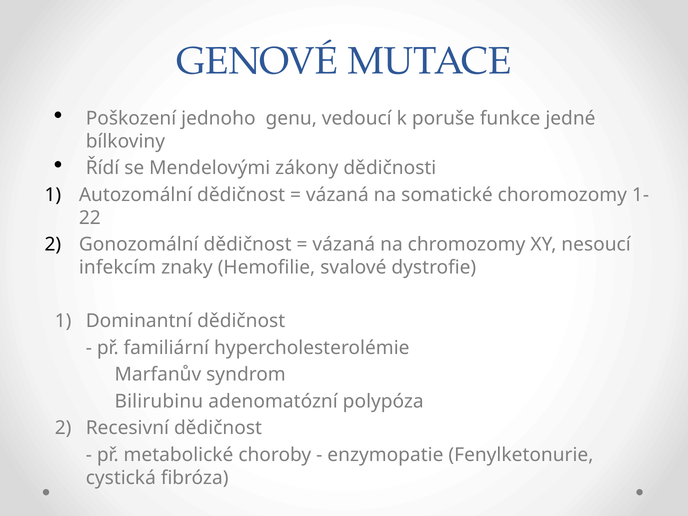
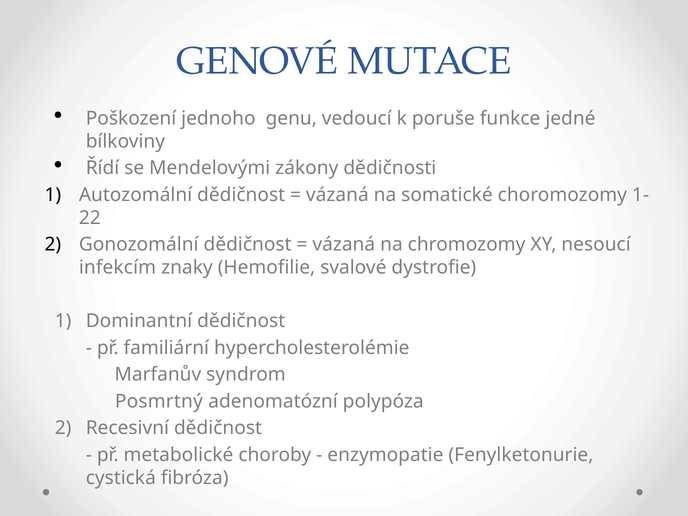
Bilirubinu: Bilirubinu -> Posmrtný (159, 401)
